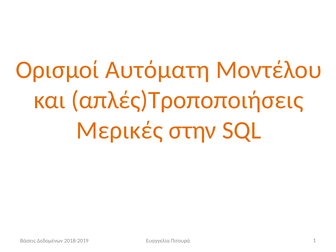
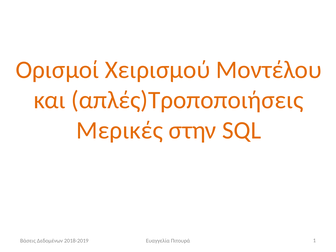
Αυτόματη: Αυτόματη -> Χειρισμού (157, 70)
